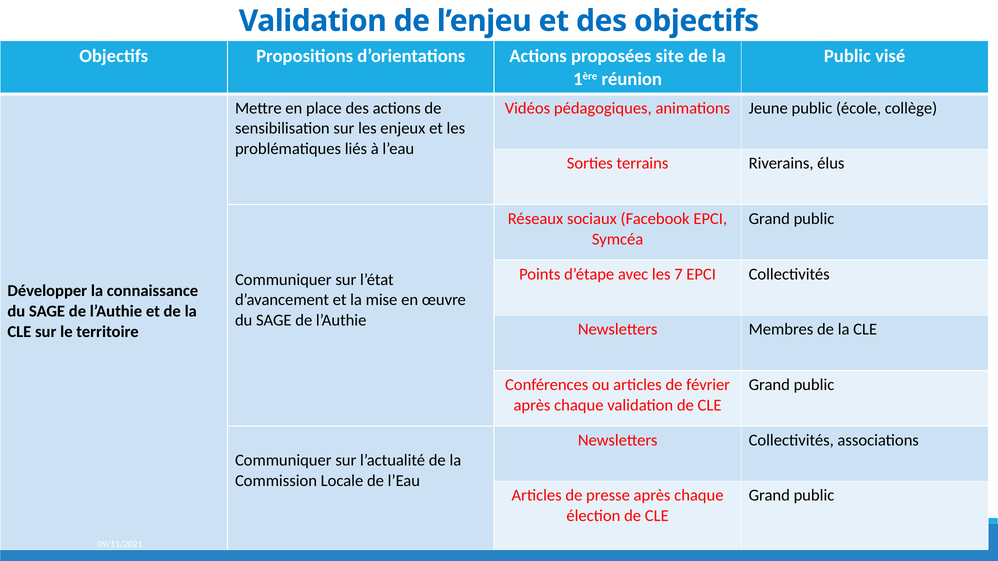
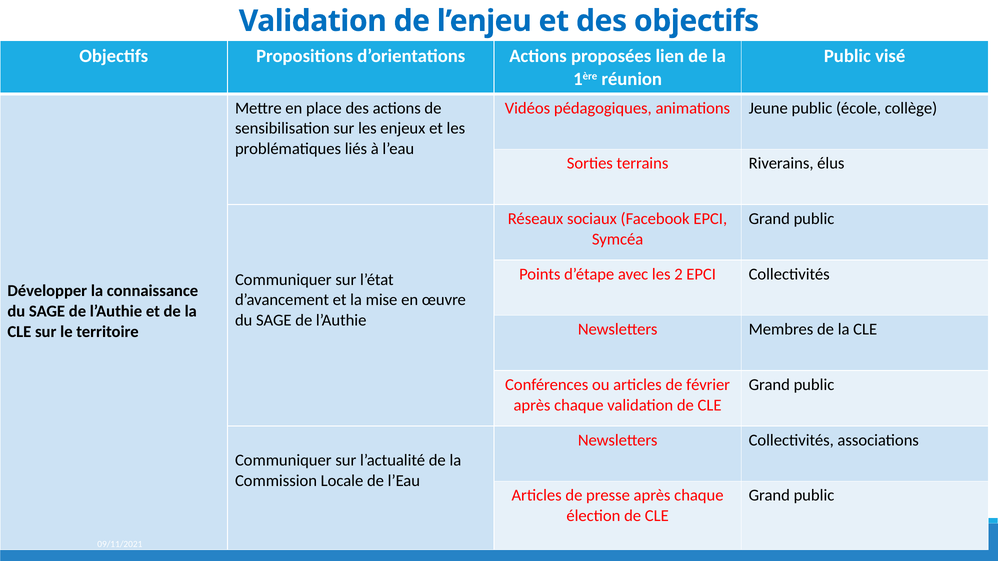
site: site -> lien (670, 56)
7: 7 -> 2 (678, 274)
